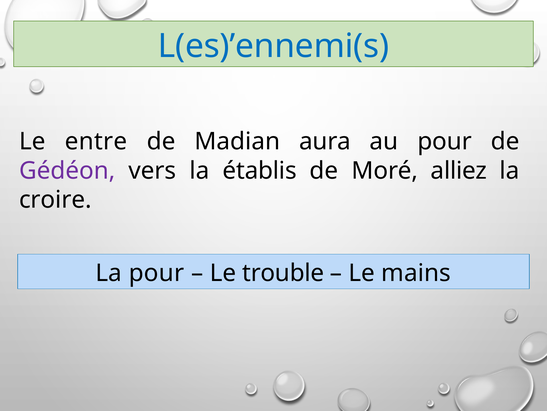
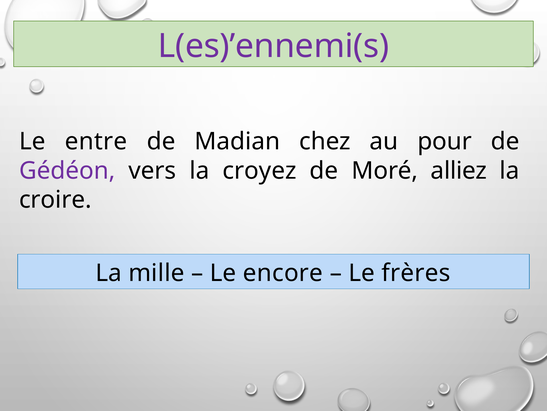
L(es)’ennemi(s colour: blue -> purple (273, 46)
aura: aura -> chez (325, 141)
établis: établis -> croyez (260, 170)
La pour: pour -> mille (156, 273)
trouble: trouble -> encore (283, 273)
mains: mains -> frères (416, 273)
